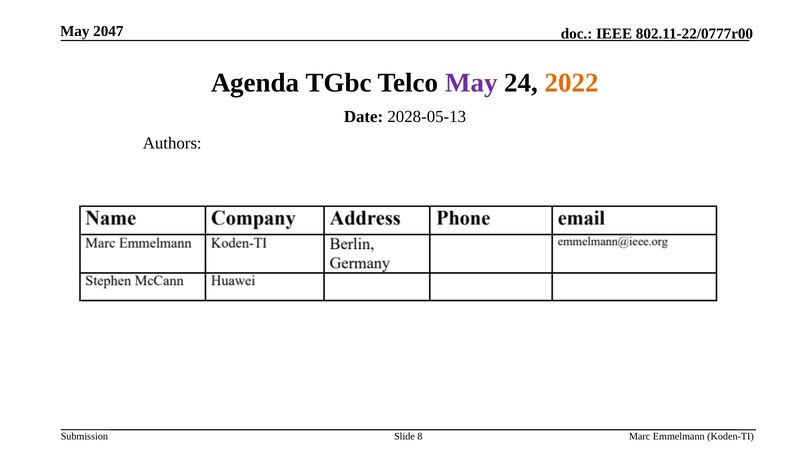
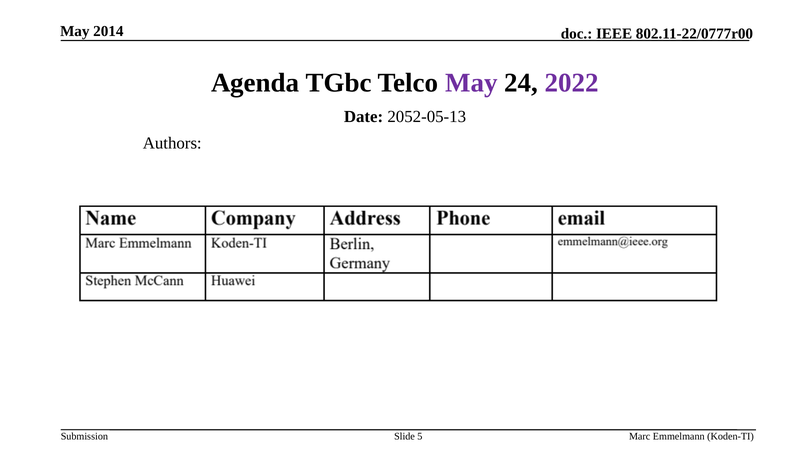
2047: 2047 -> 2014 (108, 31)
2022 colour: orange -> purple (572, 83)
2028-05-13: 2028-05-13 -> 2052-05-13 (427, 117)
8: 8 -> 5 (420, 437)
